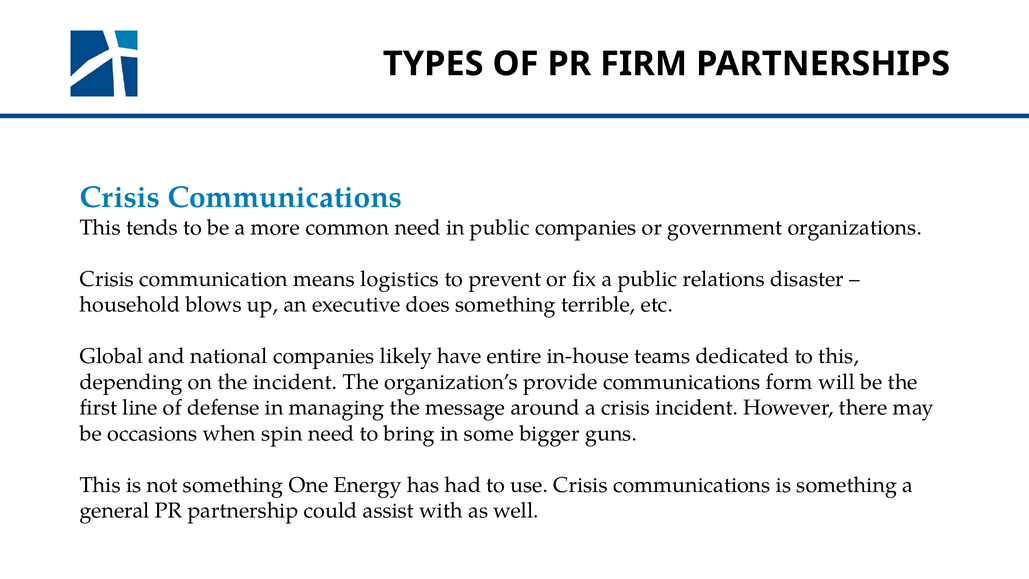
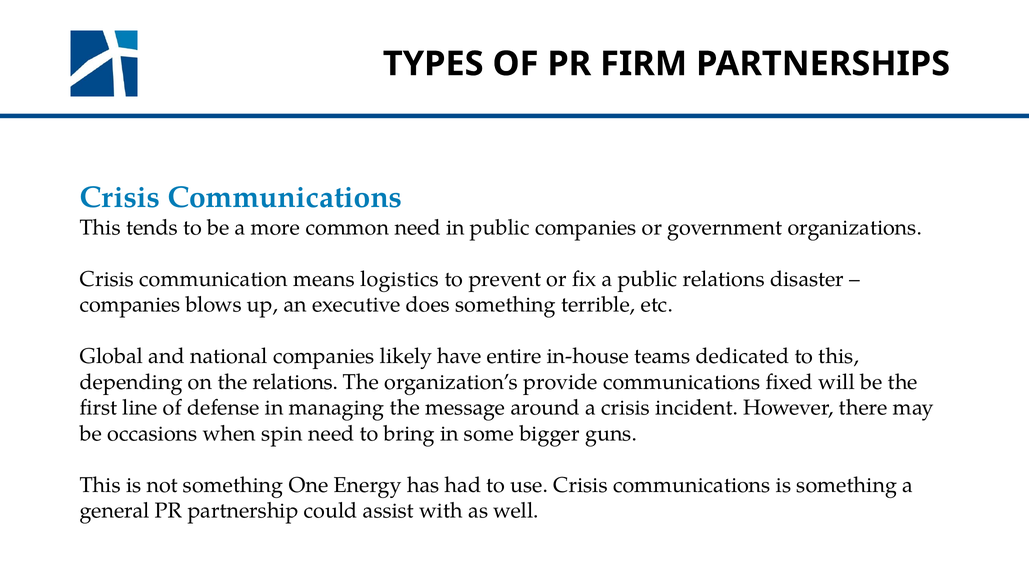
household: household -> companies (130, 305)
the incident: incident -> relations (295, 382)
form: form -> fixed (790, 382)
